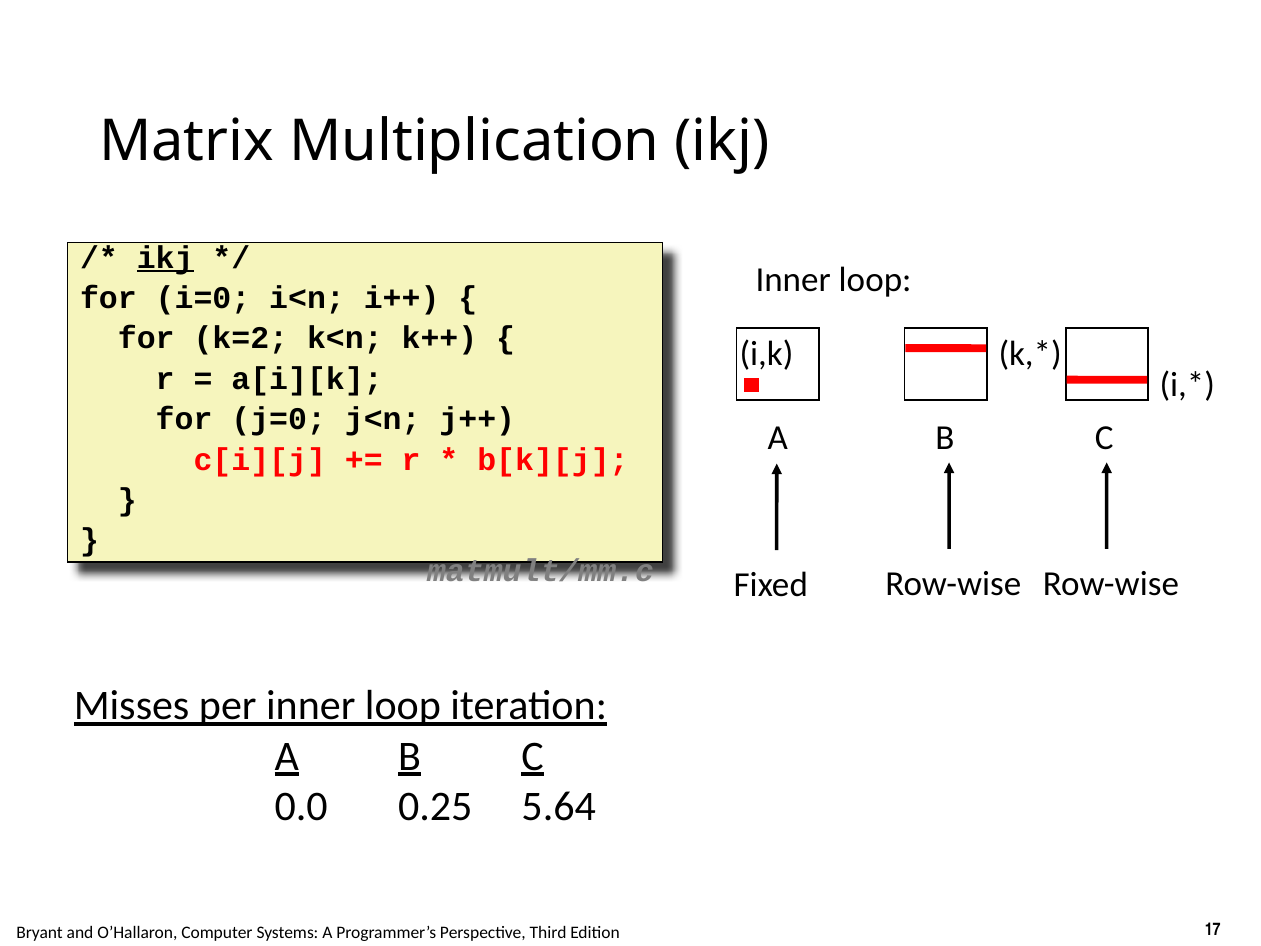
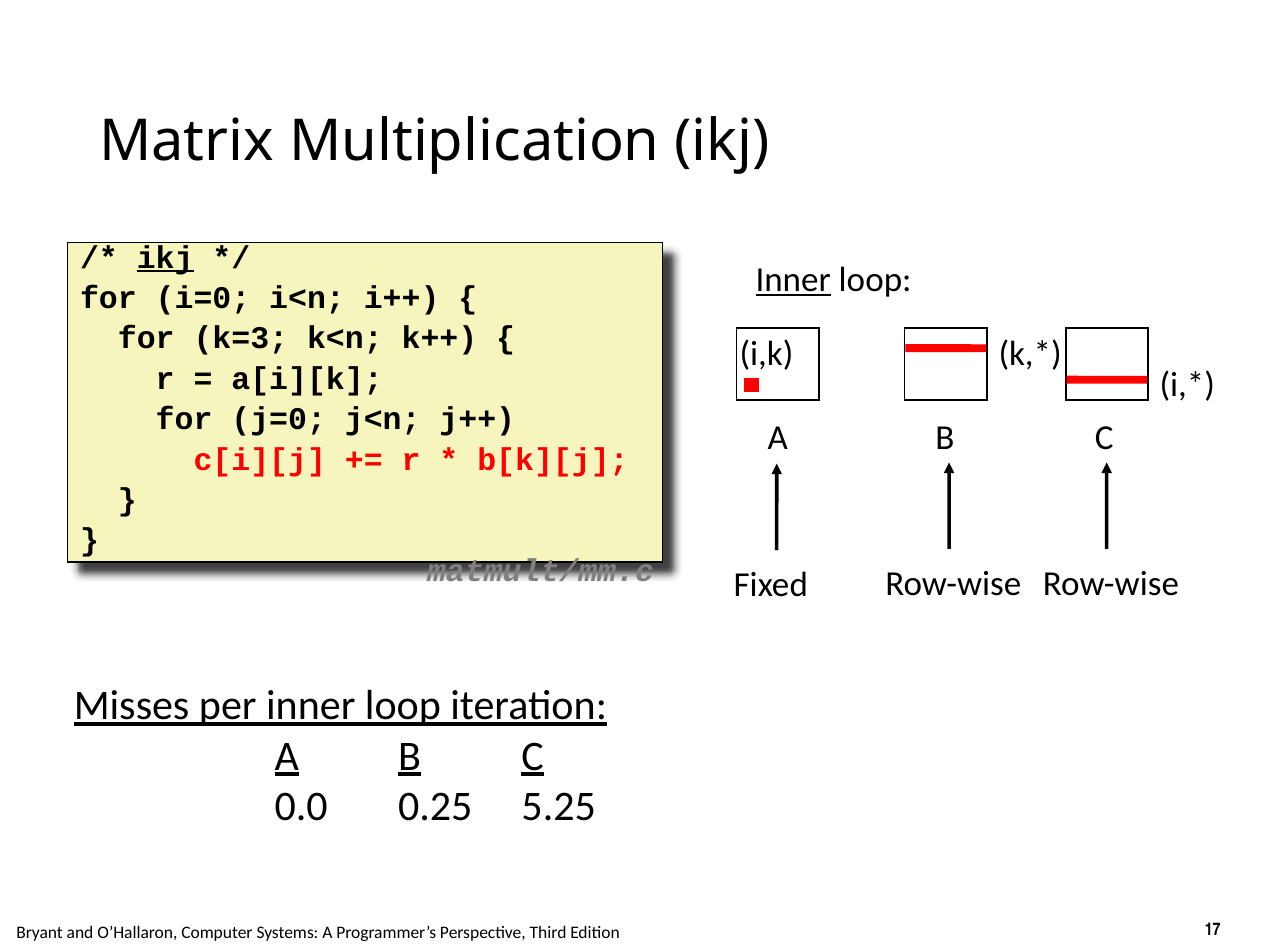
Inner underline: none -> present (793, 280)
k=2: k=2 -> k=3 (241, 338)
5.64: 5.64 -> 5.25 (559, 807)
